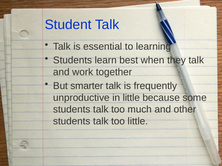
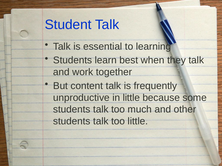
smarter: smarter -> content (87, 86)
